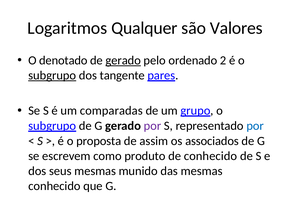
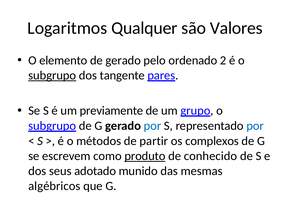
denotado: denotado -> elemento (63, 61)
gerado underline: present -> none (123, 61)
comparadas: comparadas -> previamente (111, 111)
por colour: purple -> blue (152, 126)
proposta: proposta -> métodos (99, 141)
assim: assim -> partir (154, 141)
associados: associados -> complexos (212, 141)
produto underline: none -> present (145, 156)
seus mesmas: mesmas -> adotado (95, 171)
conhecido: conhecido -> algébricos (54, 186)
